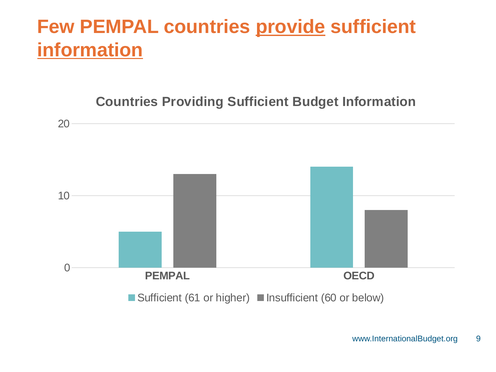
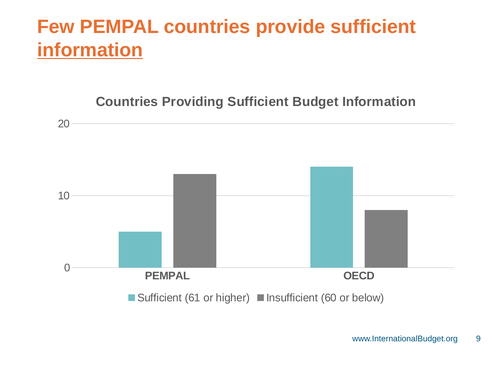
provide underline: present -> none (290, 27)
